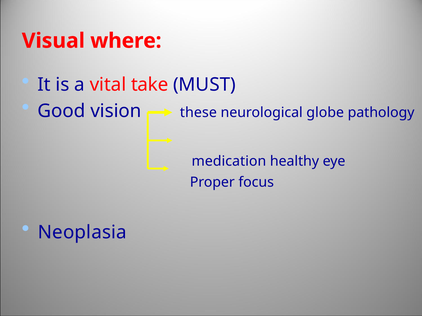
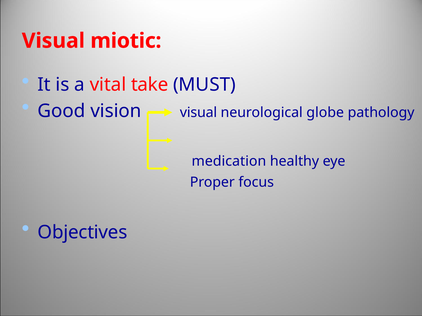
where: where -> miotic (126, 41)
vision these: these -> visual (199, 113)
Neoplasia: Neoplasia -> Objectives (82, 233)
